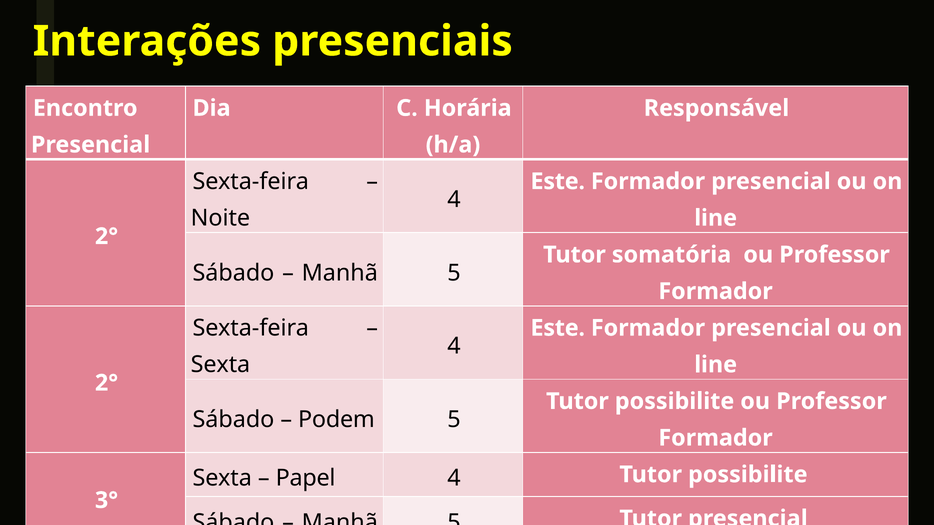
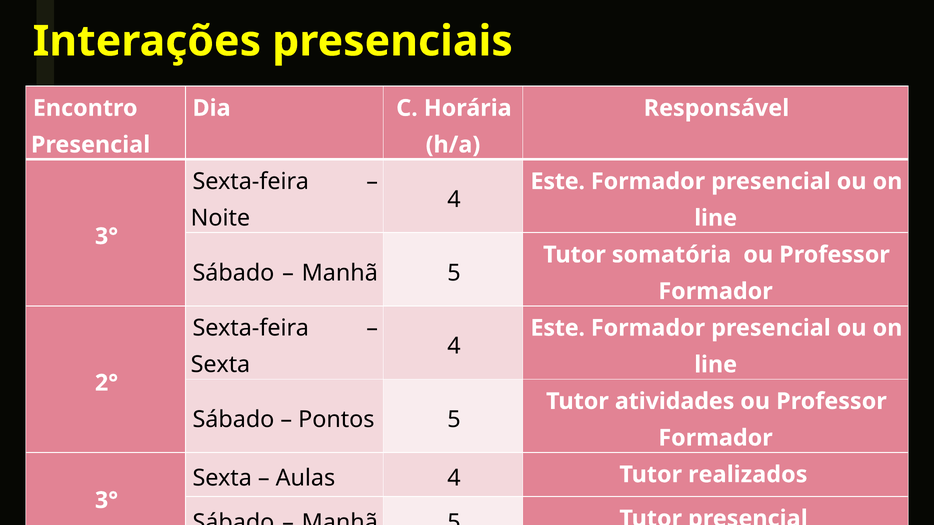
2°: 2° -> 3° (107, 237)
possibilite: possibilite -> atividades (675, 402)
Podem: Podem -> Pontos (336, 420)
Papel: Papel -> Aulas (305, 479)
4 Tutor possibilite: possibilite -> realizados (748, 475)
